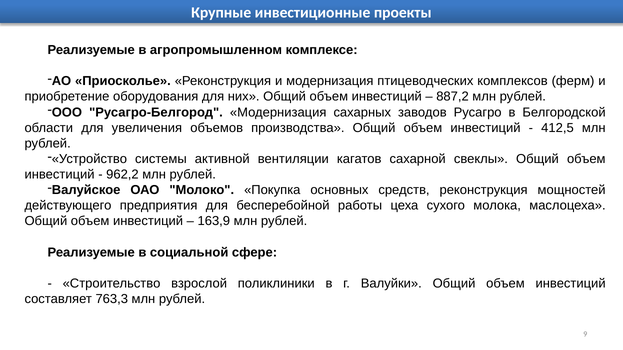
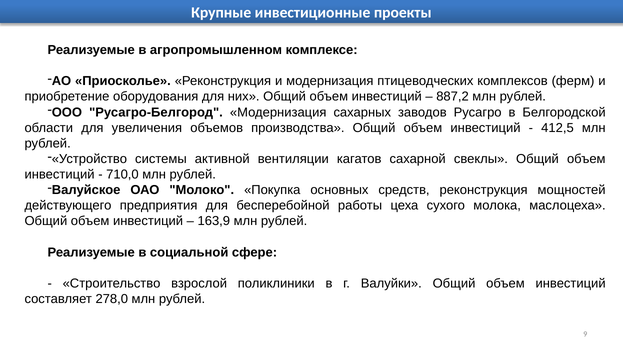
962,2: 962,2 -> 710,0 (122, 175)
763,3: 763,3 -> 278,0 (112, 299)
